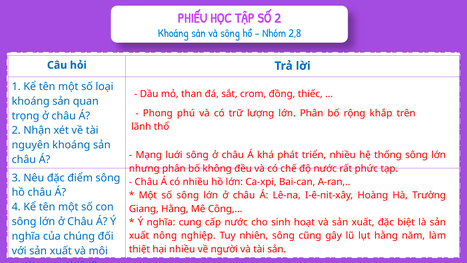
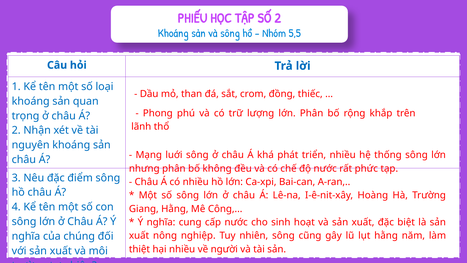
2,8: 2,8 -> 5,5 (295, 33)
